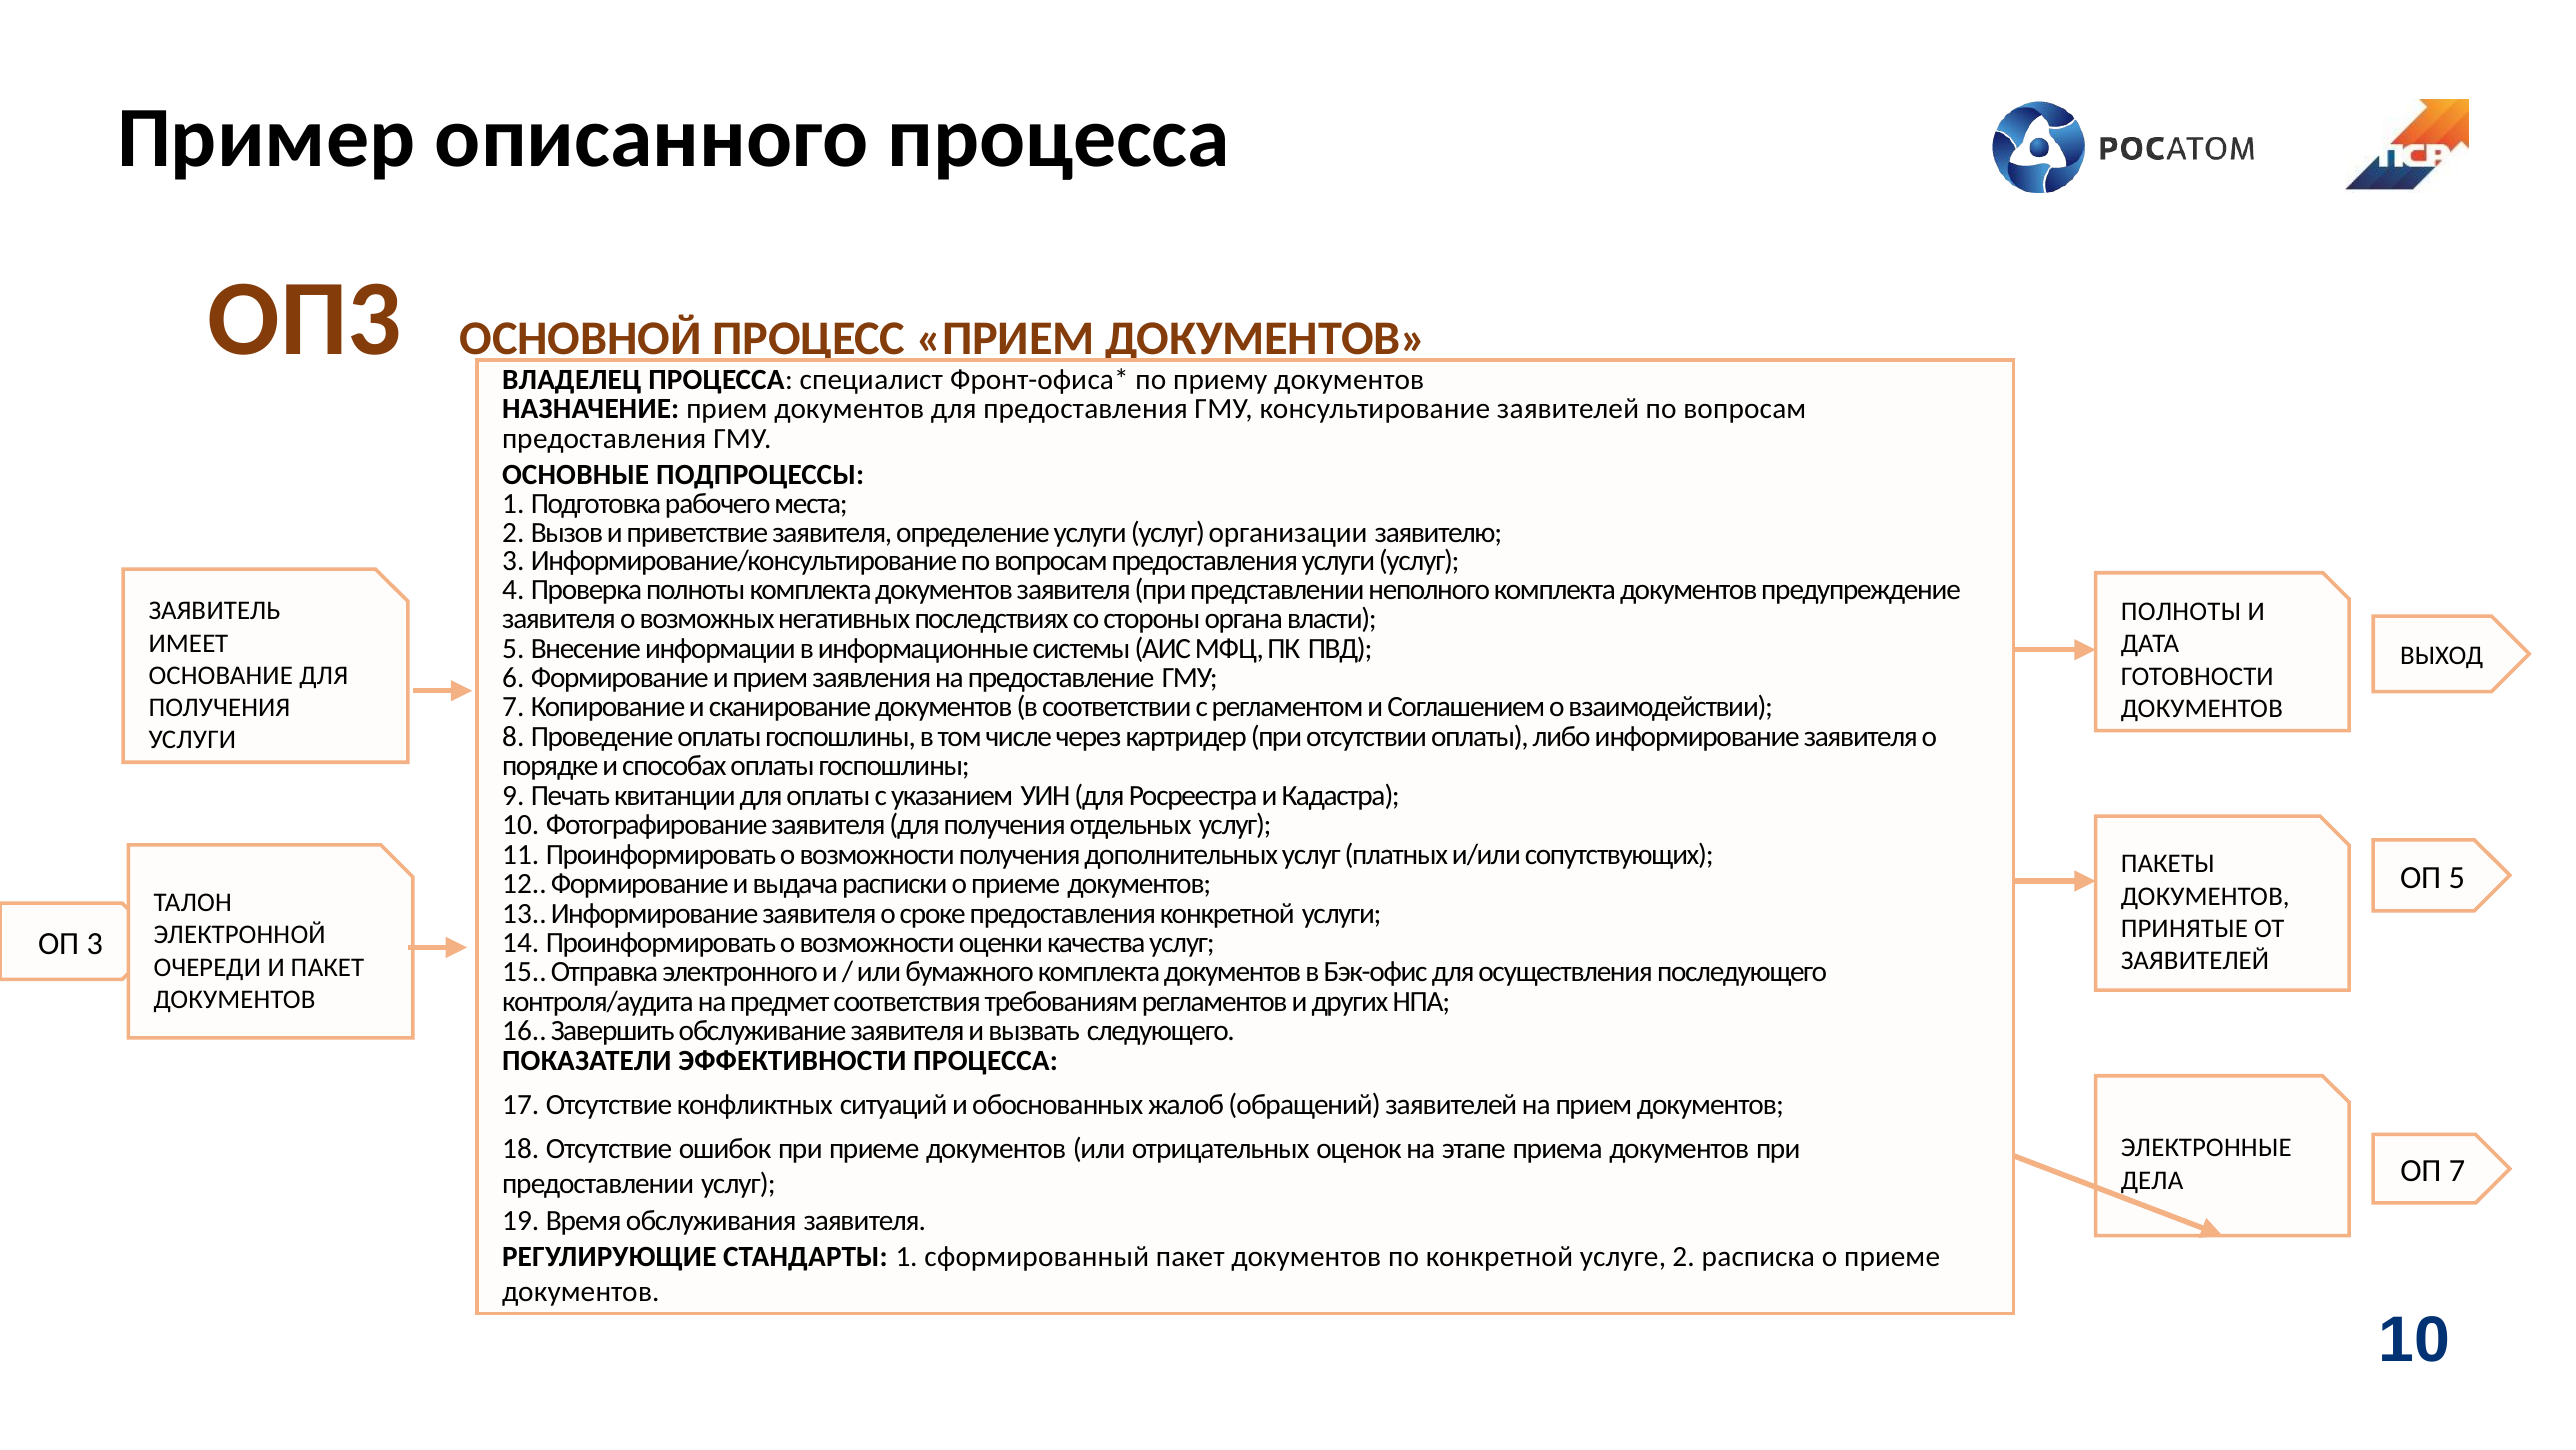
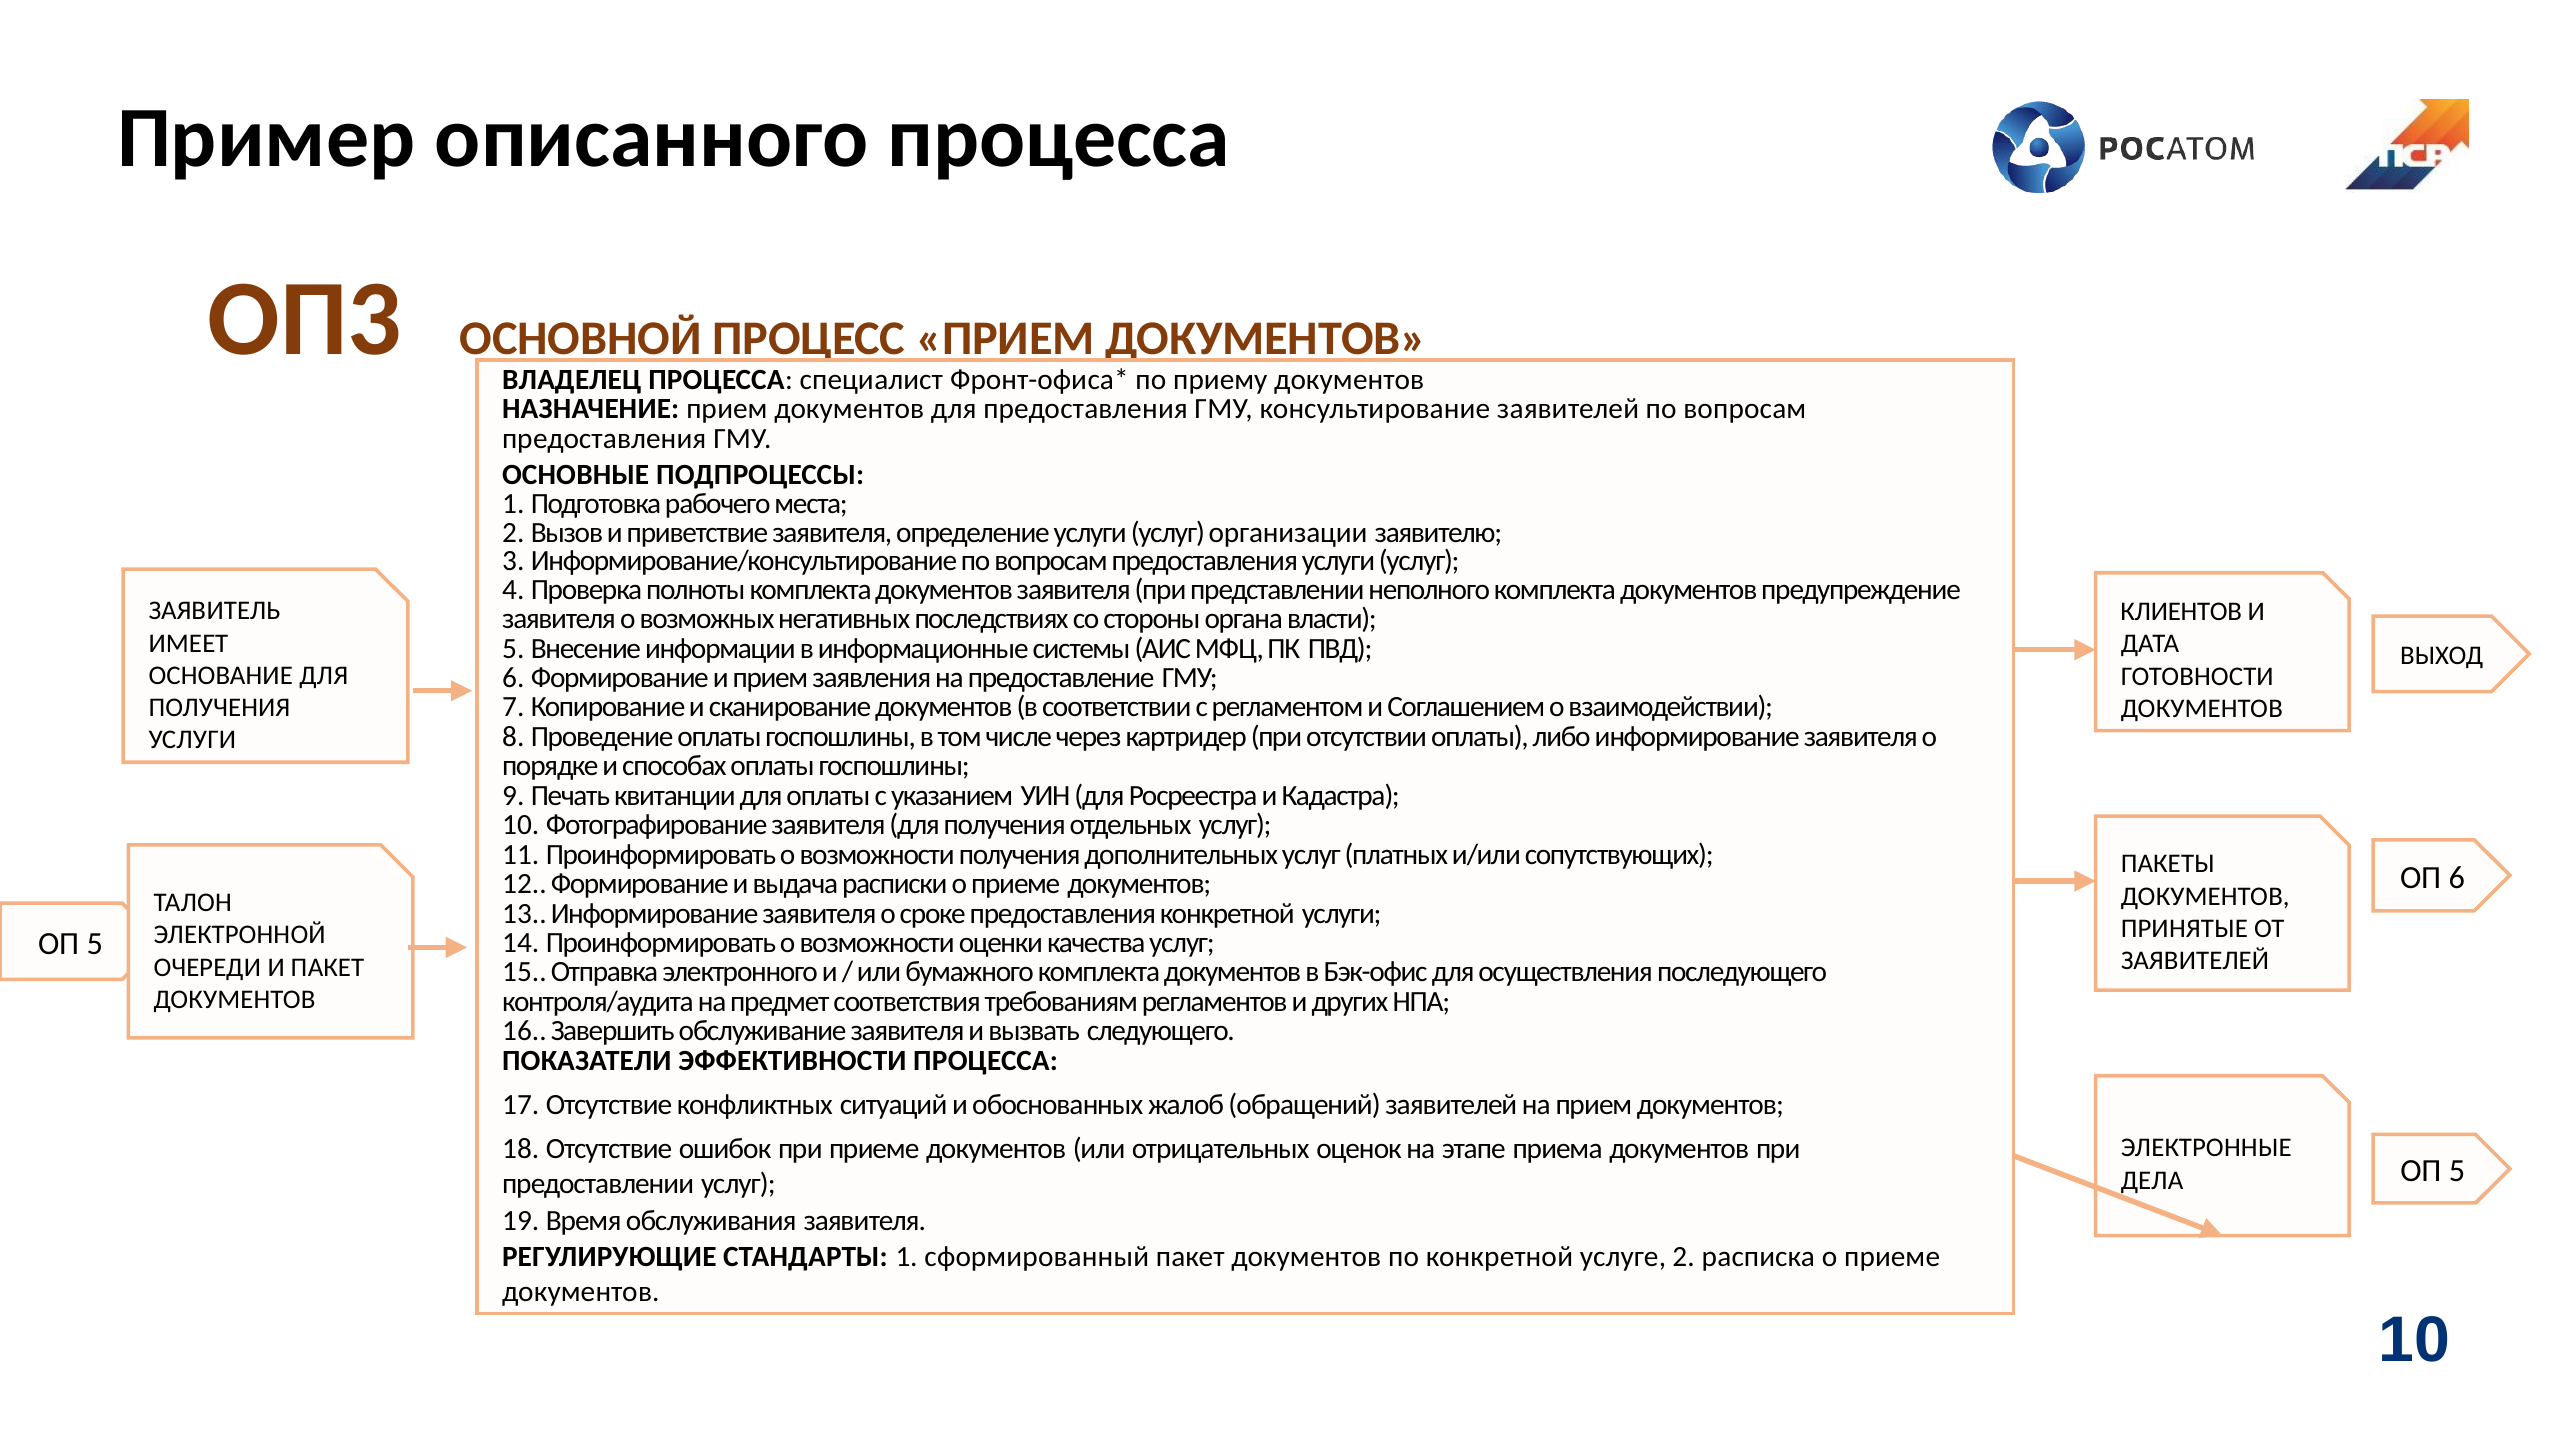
ПОЛНОТЫ: ПОЛНОТЫ -> КЛИЕНТОВ (2181, 612)
ОП 5: 5 -> 6 (2457, 878)
3: 3 -> 5 (95, 944)
7: 7 -> 5 (2457, 1171)
